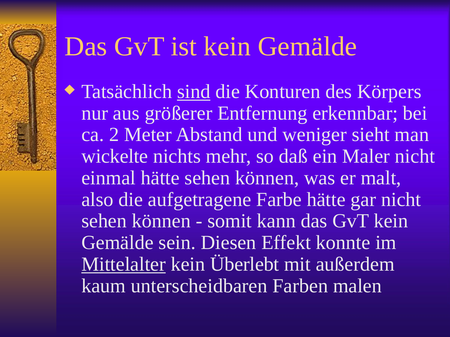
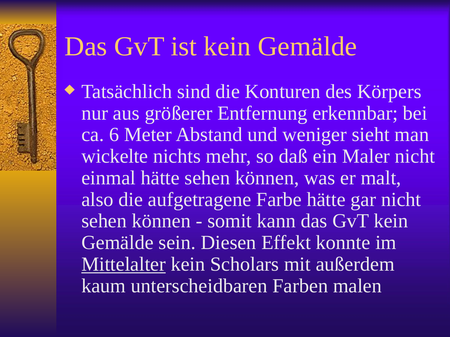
sind underline: present -> none (194, 92)
2: 2 -> 6 (114, 135)
Überlebt: Überlebt -> Scholars (245, 265)
